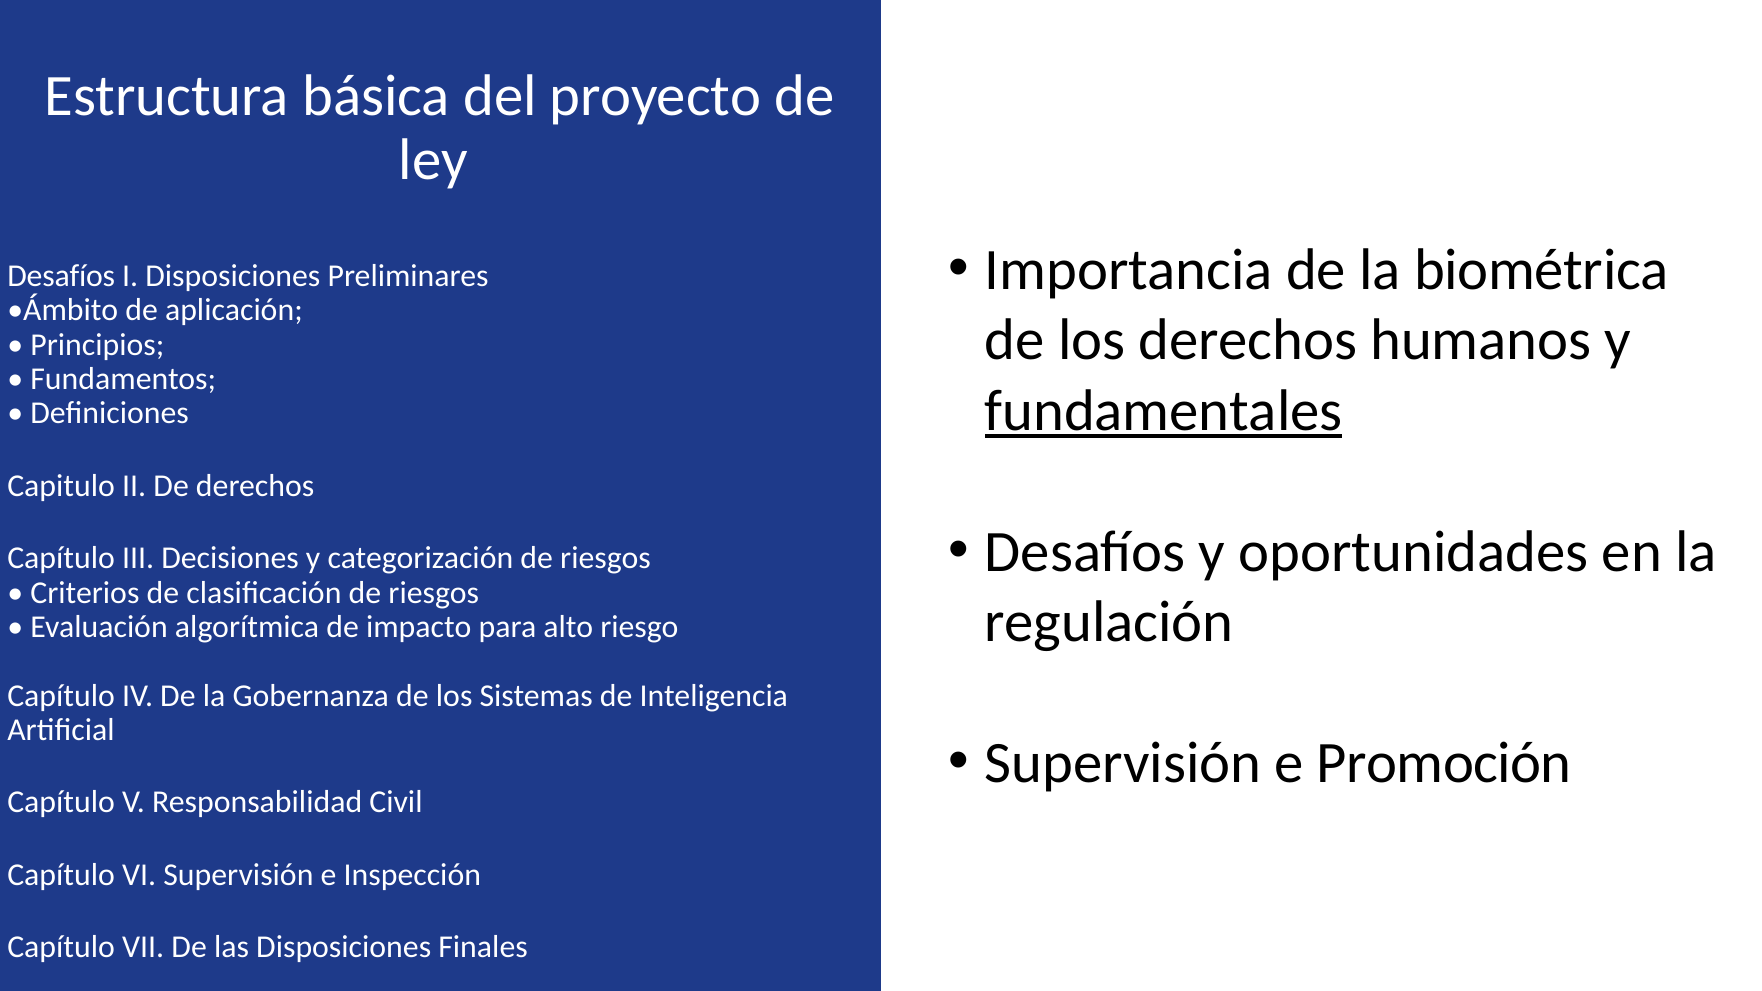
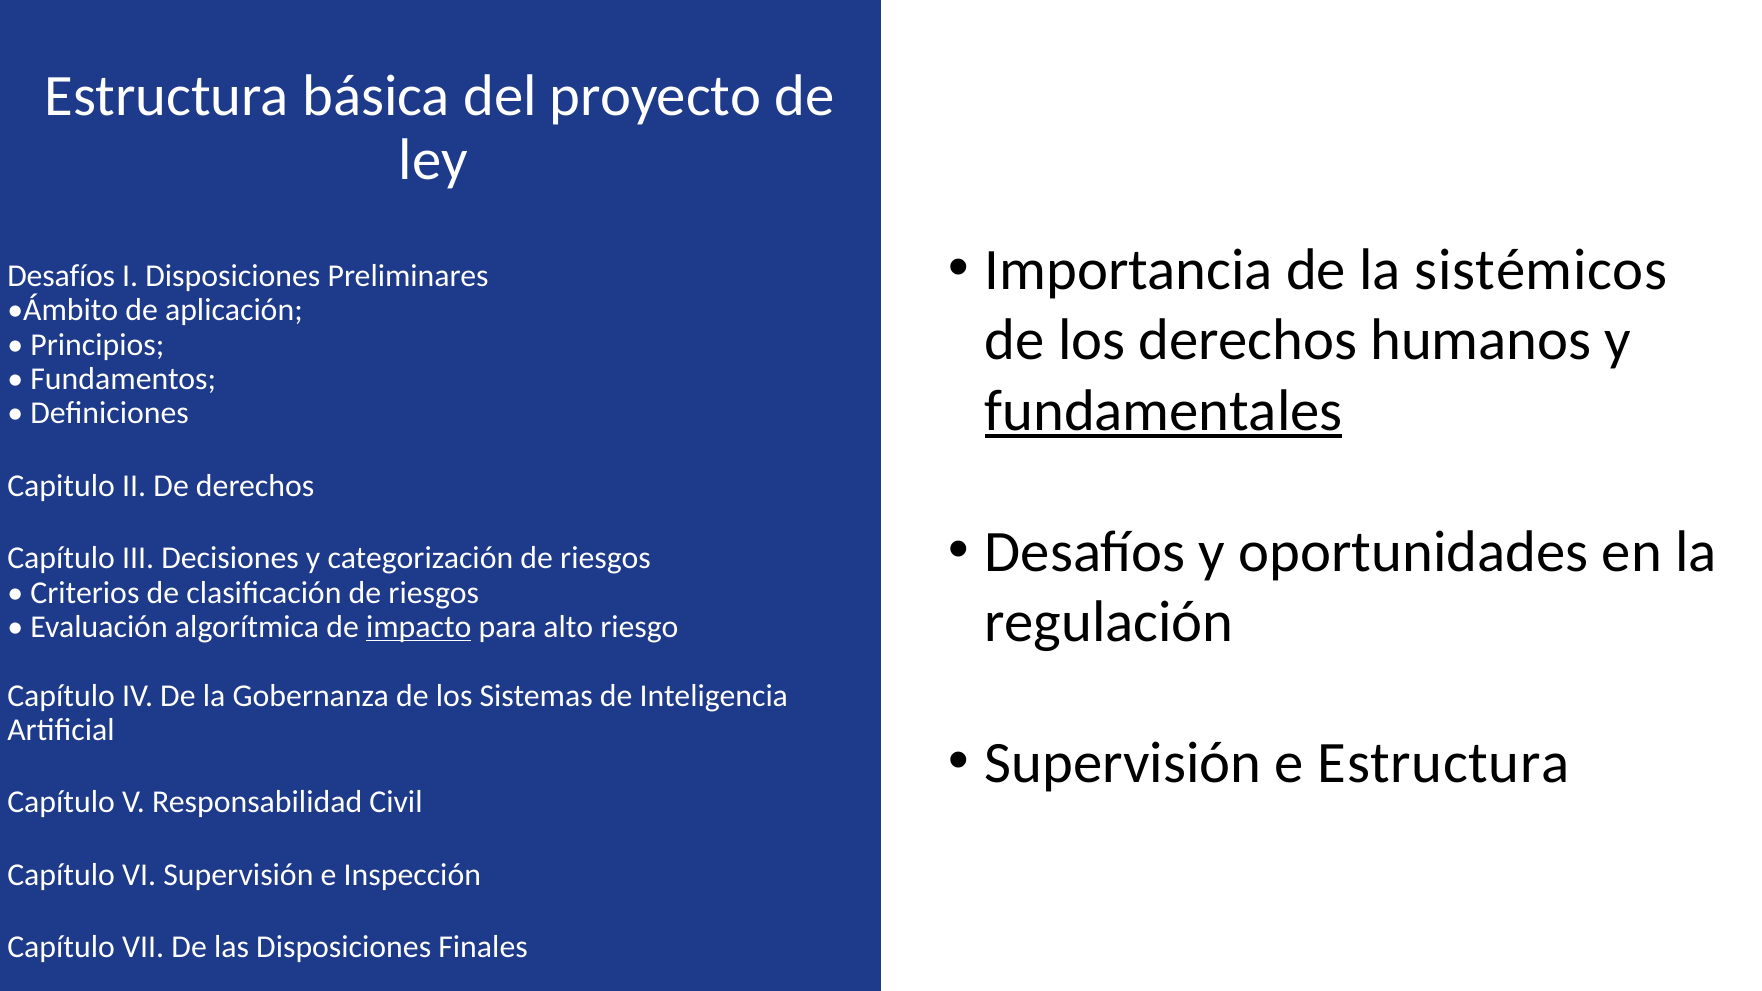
biométrica: biométrica -> sistémicos (1541, 270)
impacto underline: none -> present (419, 627)
e Promoción: Promoción -> Estructura (1444, 763)
